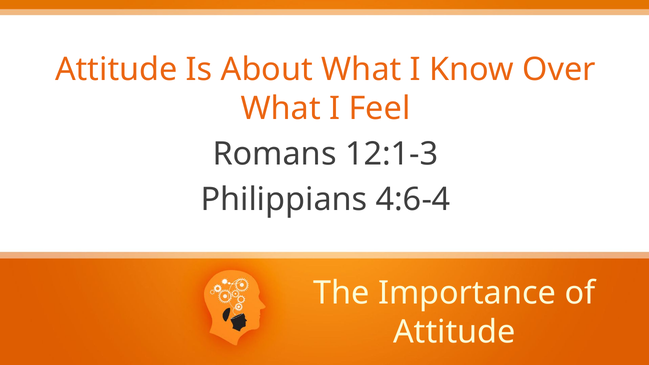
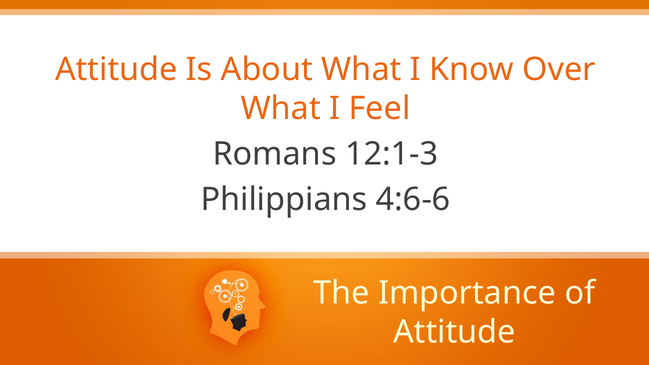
4:6-4: 4:6-4 -> 4:6-6 (413, 200)
